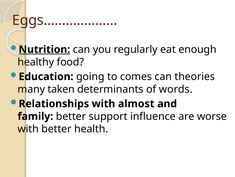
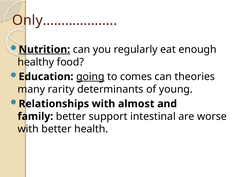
Eggs………………: Eggs……………… -> Only……………… (65, 20)
going underline: none -> present (90, 76)
taken: taken -> rarity (61, 89)
words: words -> young (176, 89)
influence: influence -> intestinal (153, 116)
